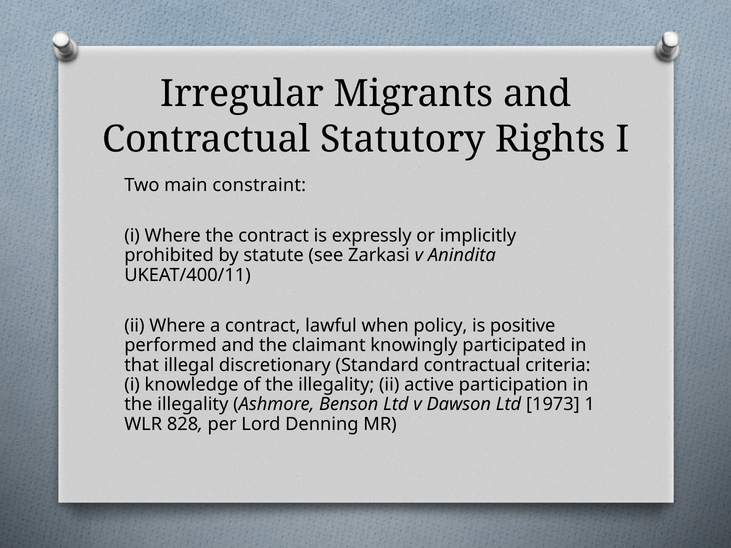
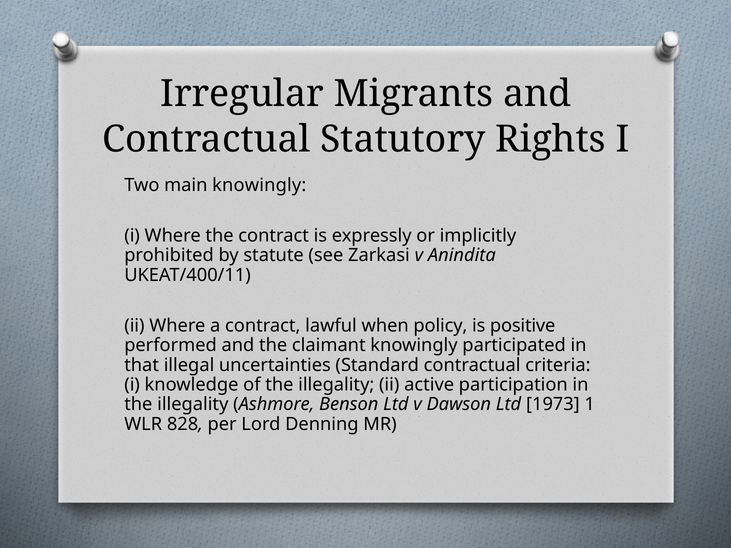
main constraint: constraint -> knowingly (259, 185)
discretionary: discretionary -> uncertainties (275, 365)
